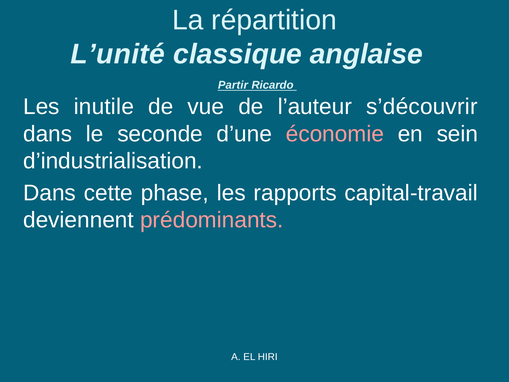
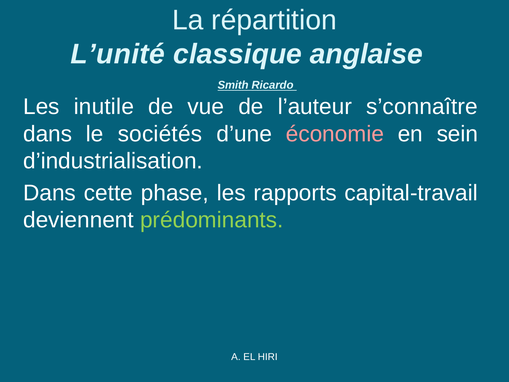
Partir: Partir -> Smith (233, 85)
s’découvrir: s’découvrir -> s’connaître (422, 107)
seconde: seconde -> sociétés (160, 134)
prédominants colour: pink -> light green (212, 220)
